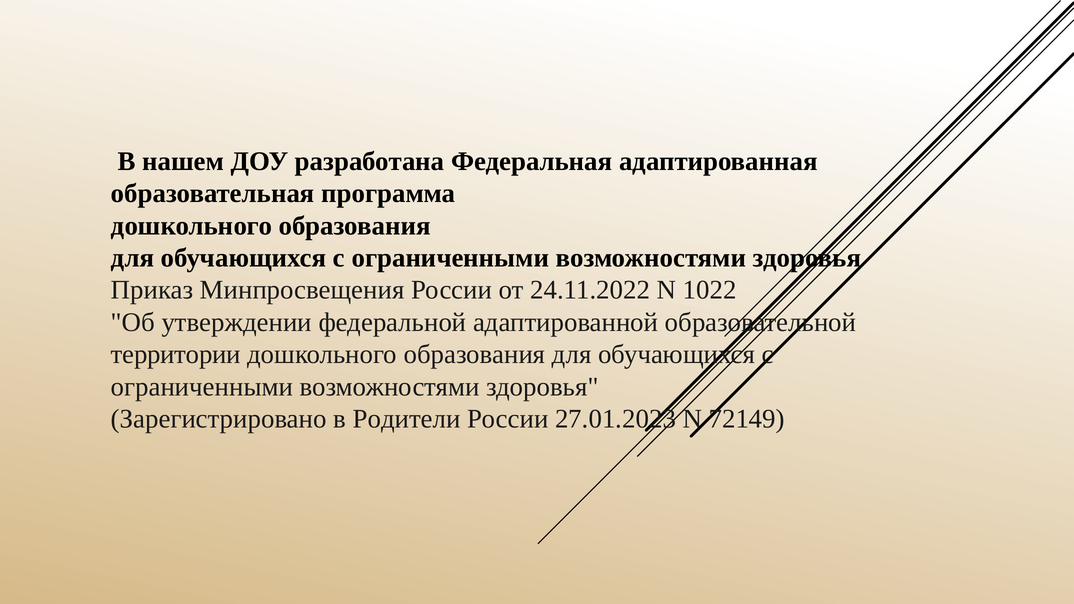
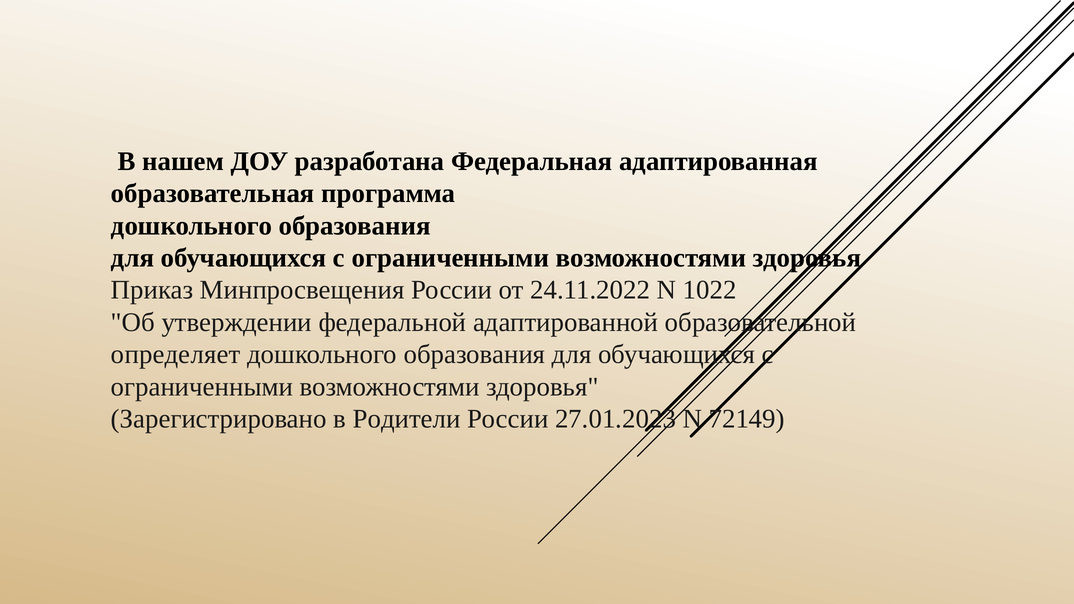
территории: территории -> определяет (176, 355)
